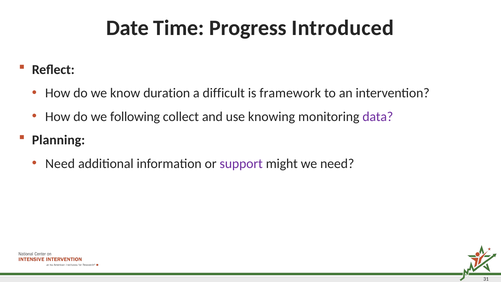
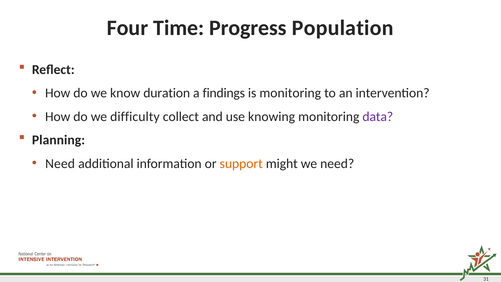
Date: Date -> Four (127, 28)
Introduced: Introduced -> Population (343, 28)
difficult: difficult -> findings (224, 93)
is framework: framework -> monitoring (290, 93)
following: following -> difficulty (135, 116)
support colour: purple -> orange (241, 163)
